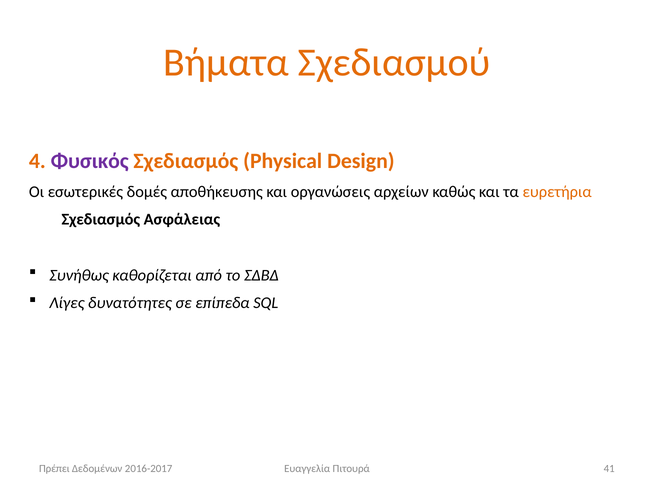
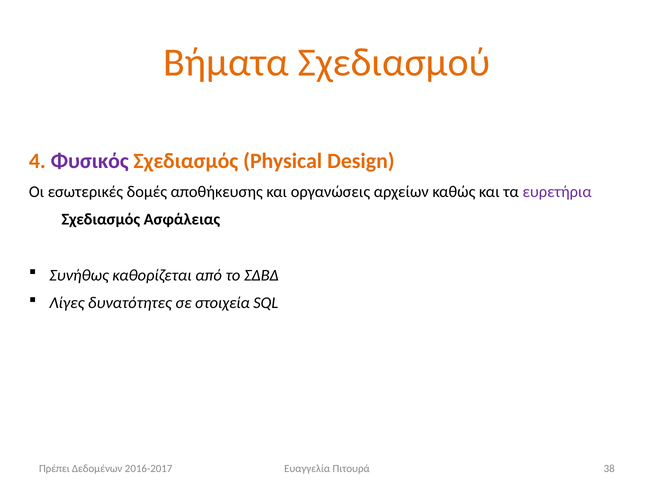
ευρετήρια colour: orange -> purple (557, 191)
επίπεδα: επίπεδα -> στοιχεία (222, 303)
41: 41 -> 38 (609, 468)
